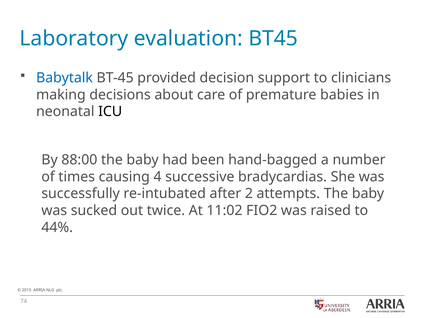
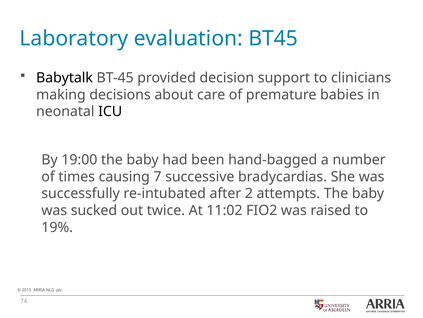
Babytalk colour: blue -> black (65, 78)
88:00: 88:00 -> 19:00 (79, 159)
4: 4 -> 7 (157, 176)
44%: 44% -> 19% (57, 227)
